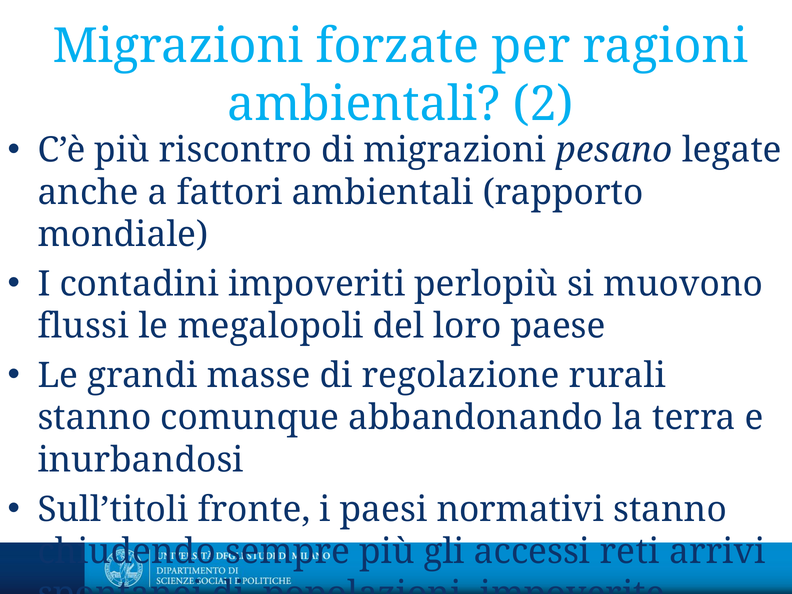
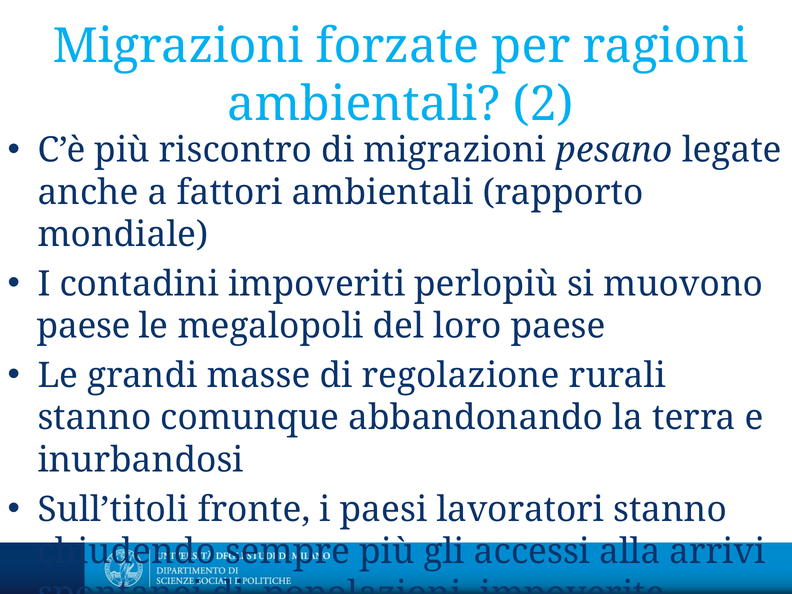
flussi: flussi -> paese (84, 326)
normativi: normativi -> lavoratori (520, 509)
reti: reti -> alla (630, 552)
